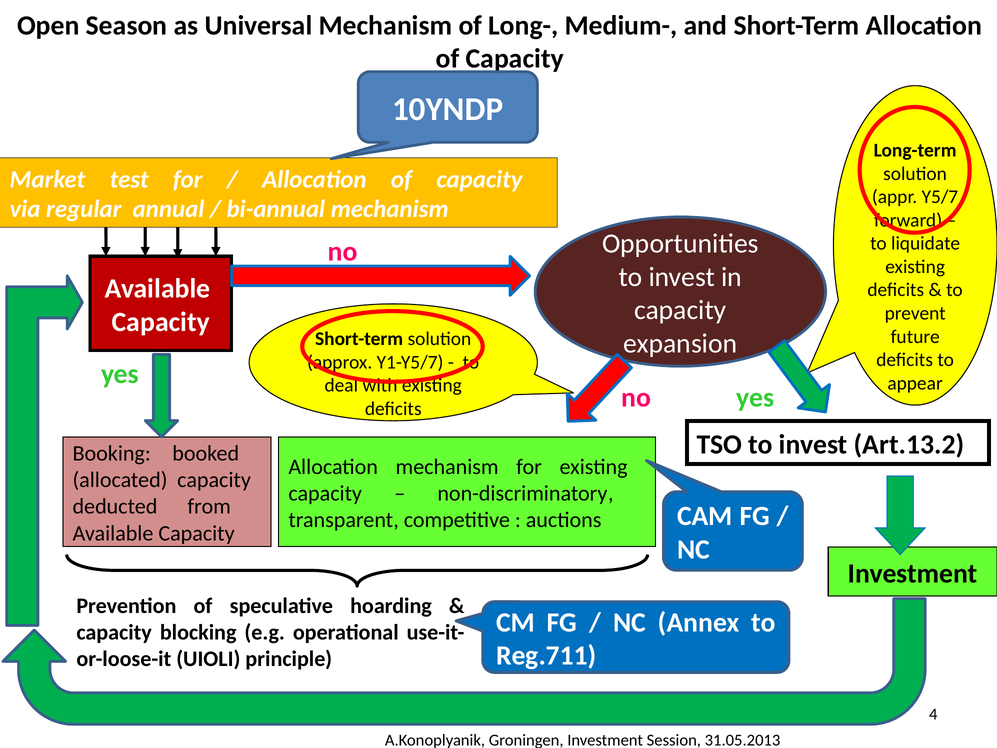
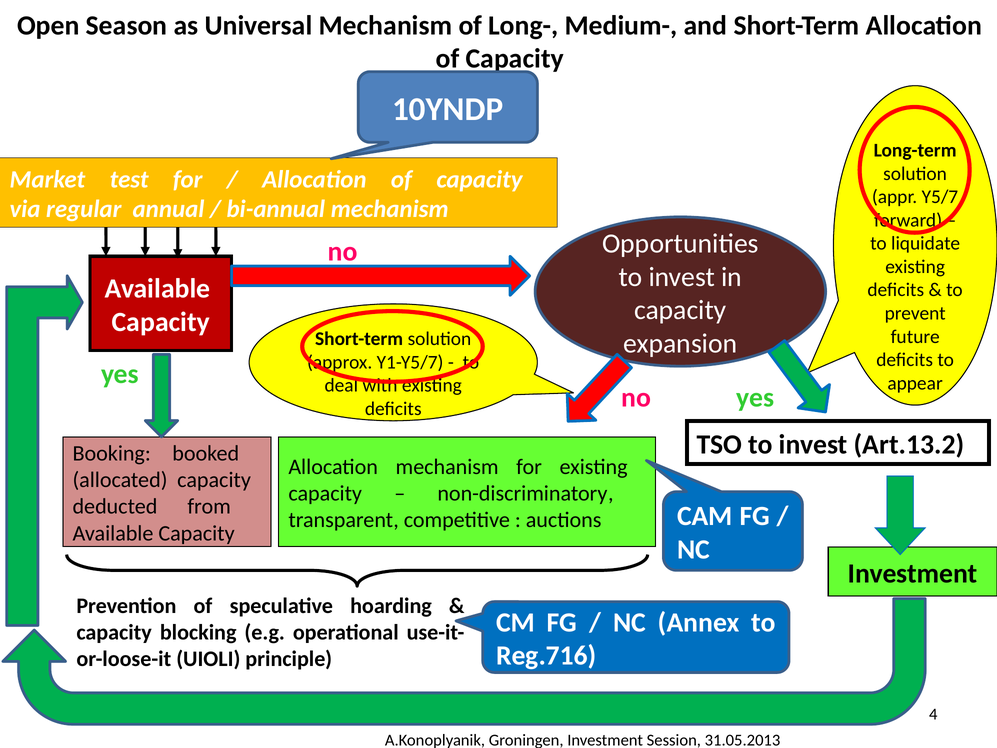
Reg.711: Reg.711 -> Reg.716 (546, 655)
